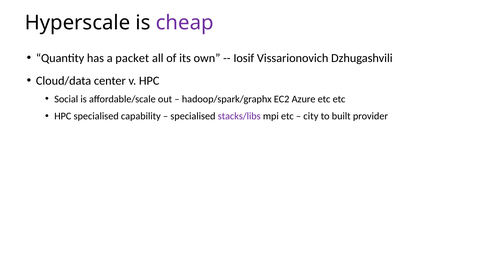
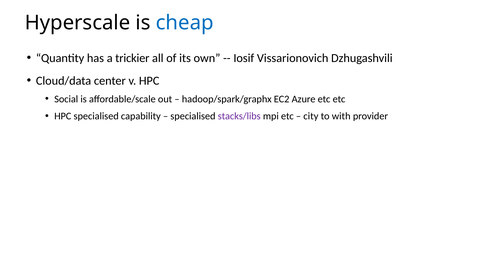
cheap colour: purple -> blue (185, 23)
packet: packet -> trickier (132, 58)
built: built -> with (341, 116)
